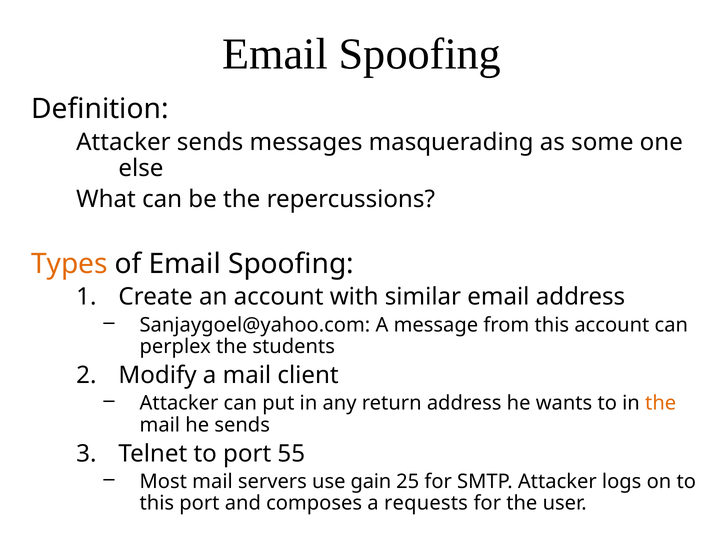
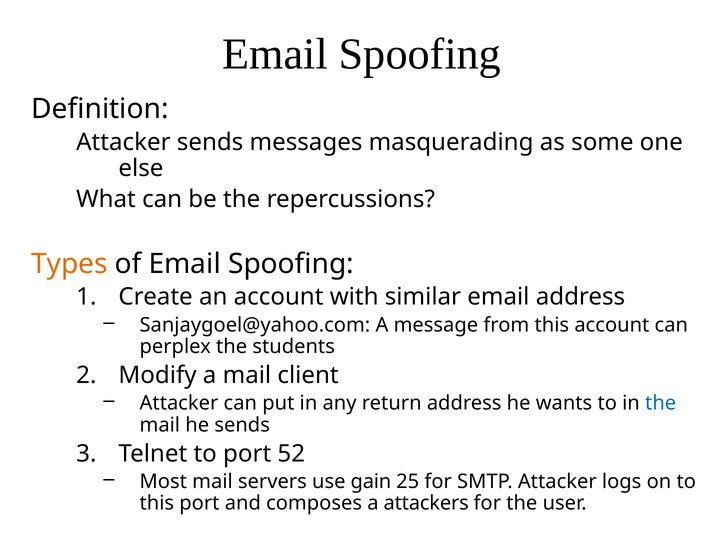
the colour: orange -> blue (661, 403)
55: 55 -> 52 (291, 454)
requests: requests -> attackers (426, 503)
